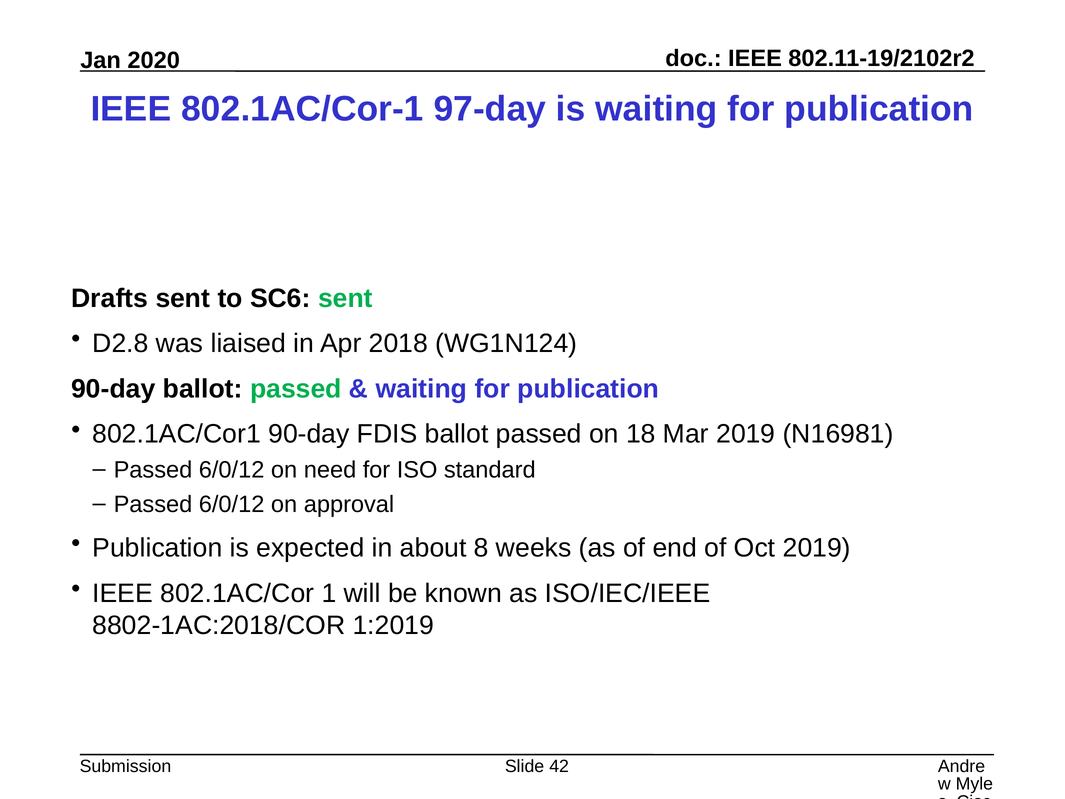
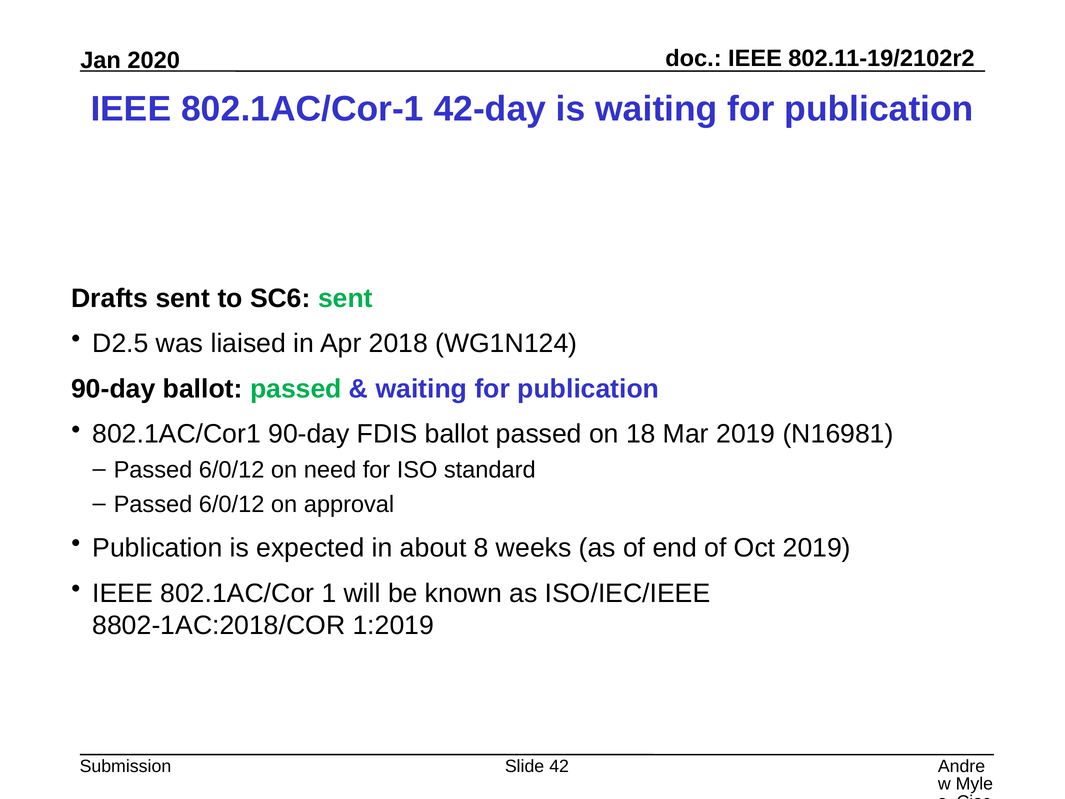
97-day: 97-day -> 42-day (490, 109)
D2.8: D2.8 -> D2.5 (121, 343)
